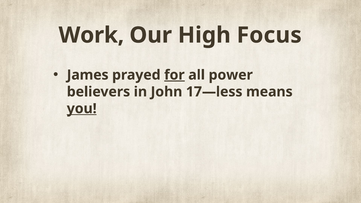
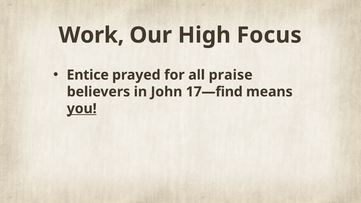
James: James -> Entice (88, 75)
for underline: present -> none (174, 75)
power: power -> praise (231, 75)
17—less: 17—less -> 17—find (214, 92)
